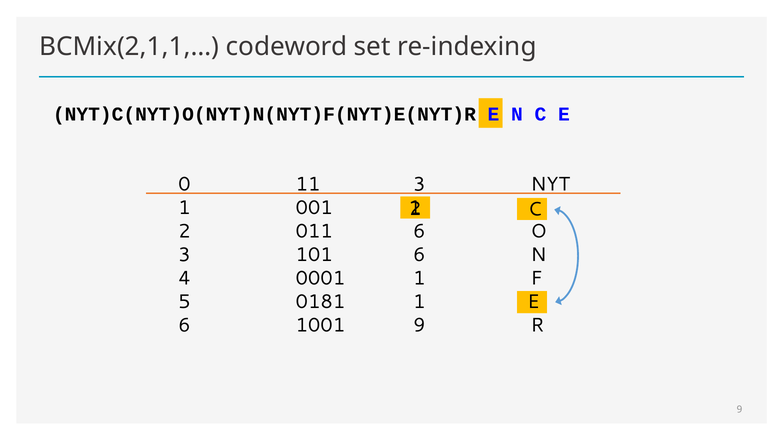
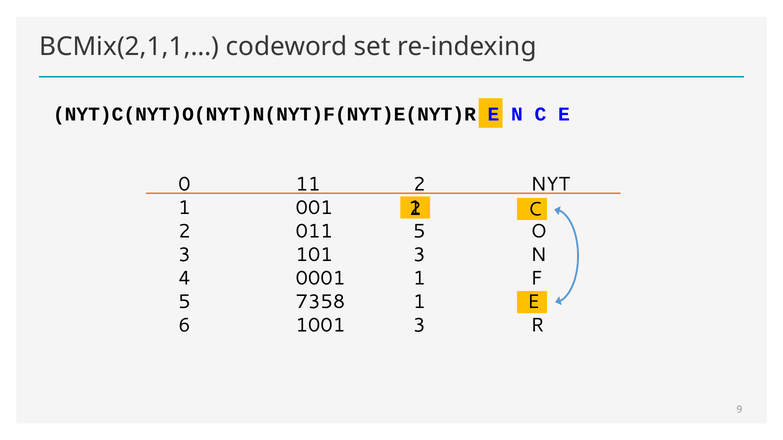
11 3: 3 -> 2 (419, 185)
011 6: 6 -> 5 (419, 232)
101 6: 6 -> 3 (419, 255)
0181: 0181 -> 7358 (320, 302)
1001 9: 9 -> 3 (419, 326)
